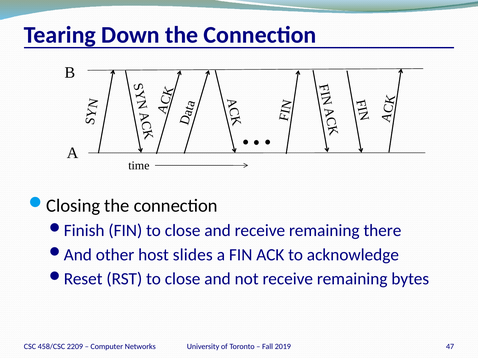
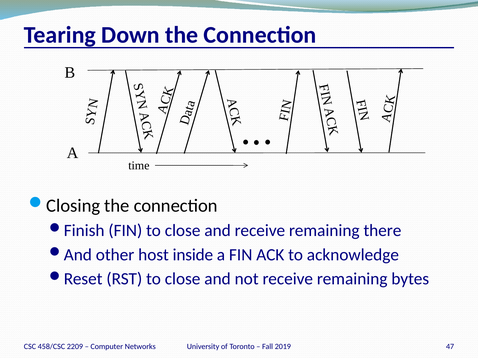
slides: slides -> inside (193, 255)
